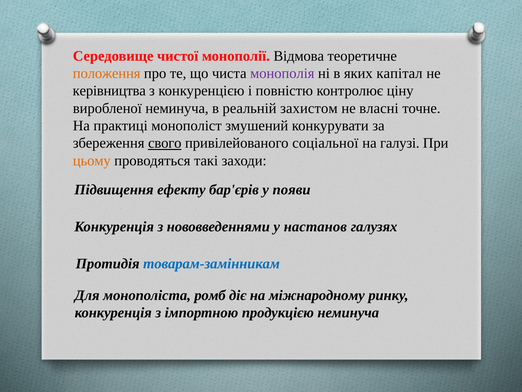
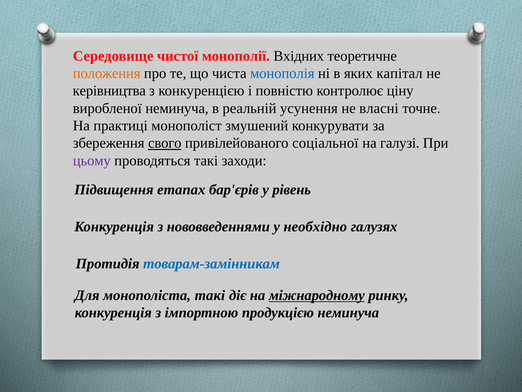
Відмова: Відмова -> Вхідних (299, 56)
монополія colour: purple -> blue (282, 73)
захистом: захистом -> усунення (309, 108)
цьому colour: orange -> purple (92, 160)
ефекту: ефекту -> етапах (181, 190)
появи: появи -> рівень (292, 190)
настанов: настанов -> необхідно (315, 226)
монополіста ромб: ромб -> такі (210, 295)
міжнародному underline: none -> present (317, 295)
